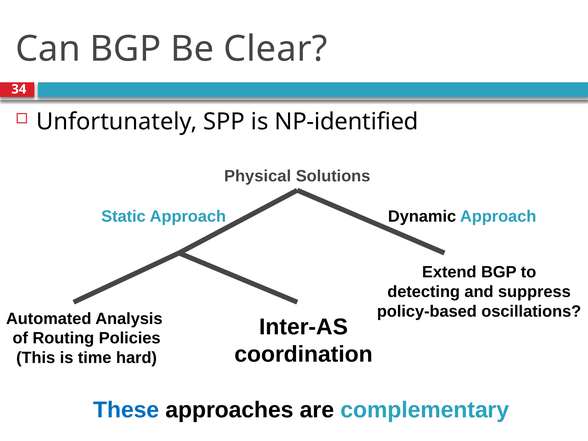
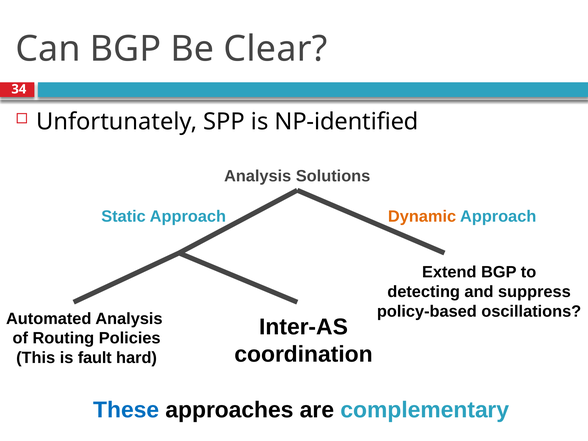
Physical: Physical -> Analysis (258, 176)
Dynamic colour: black -> orange (422, 216)
time: time -> fault (95, 358)
